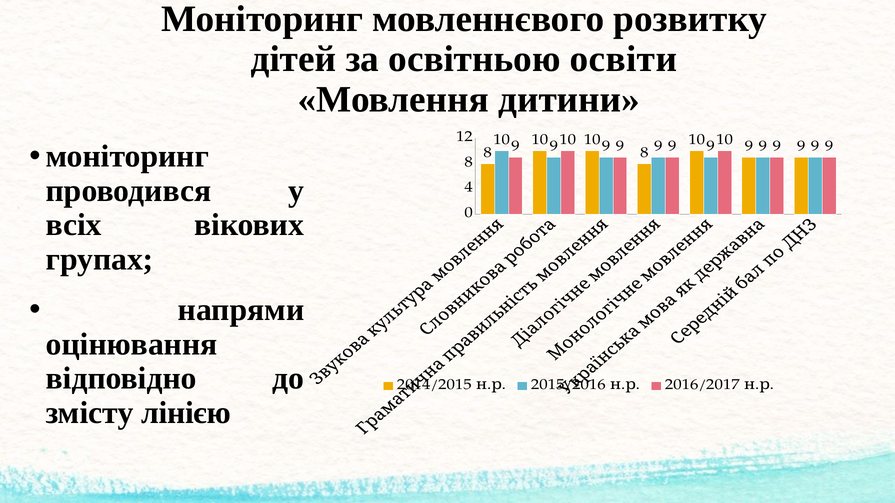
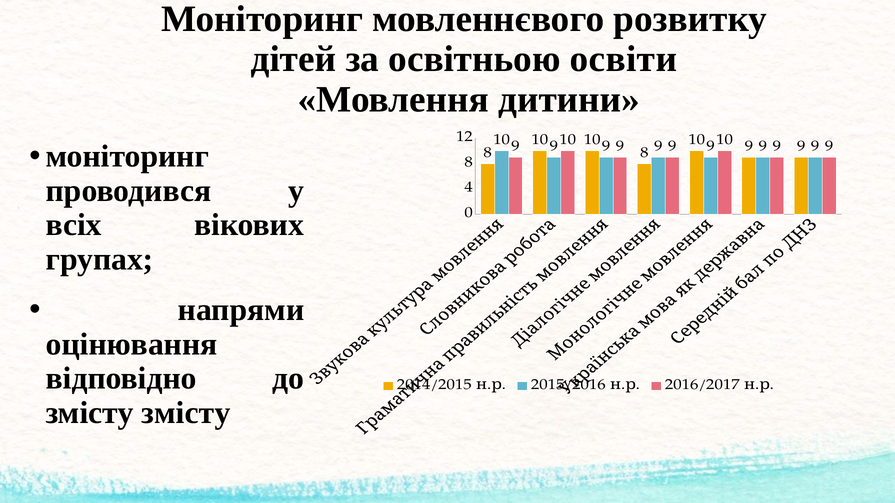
змісту лінією: лінією -> змісту (186, 413)
